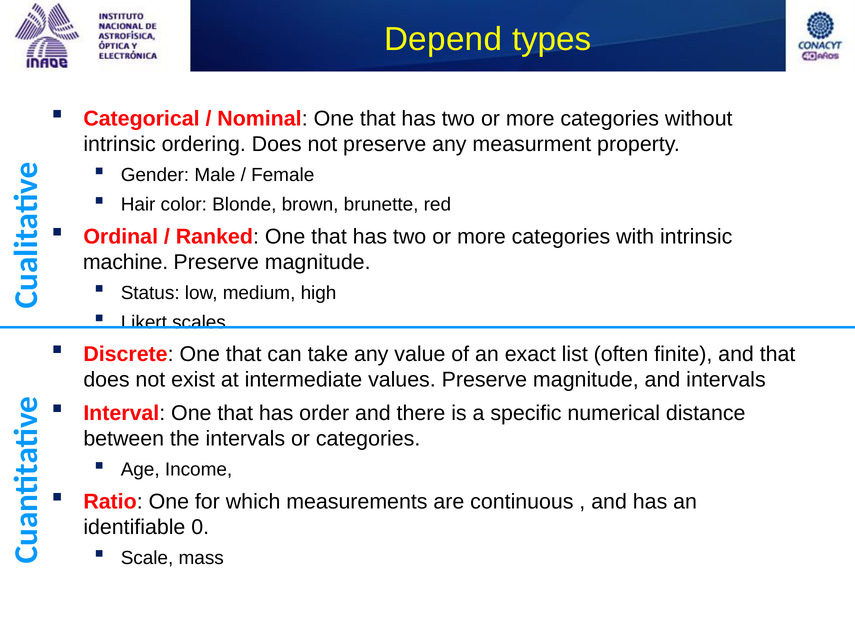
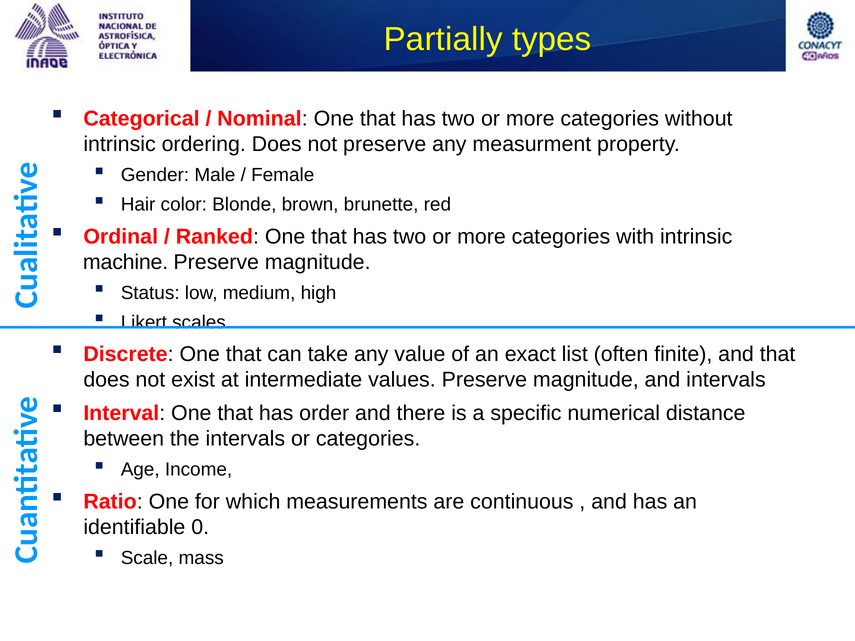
Depend: Depend -> Partially (443, 39)
